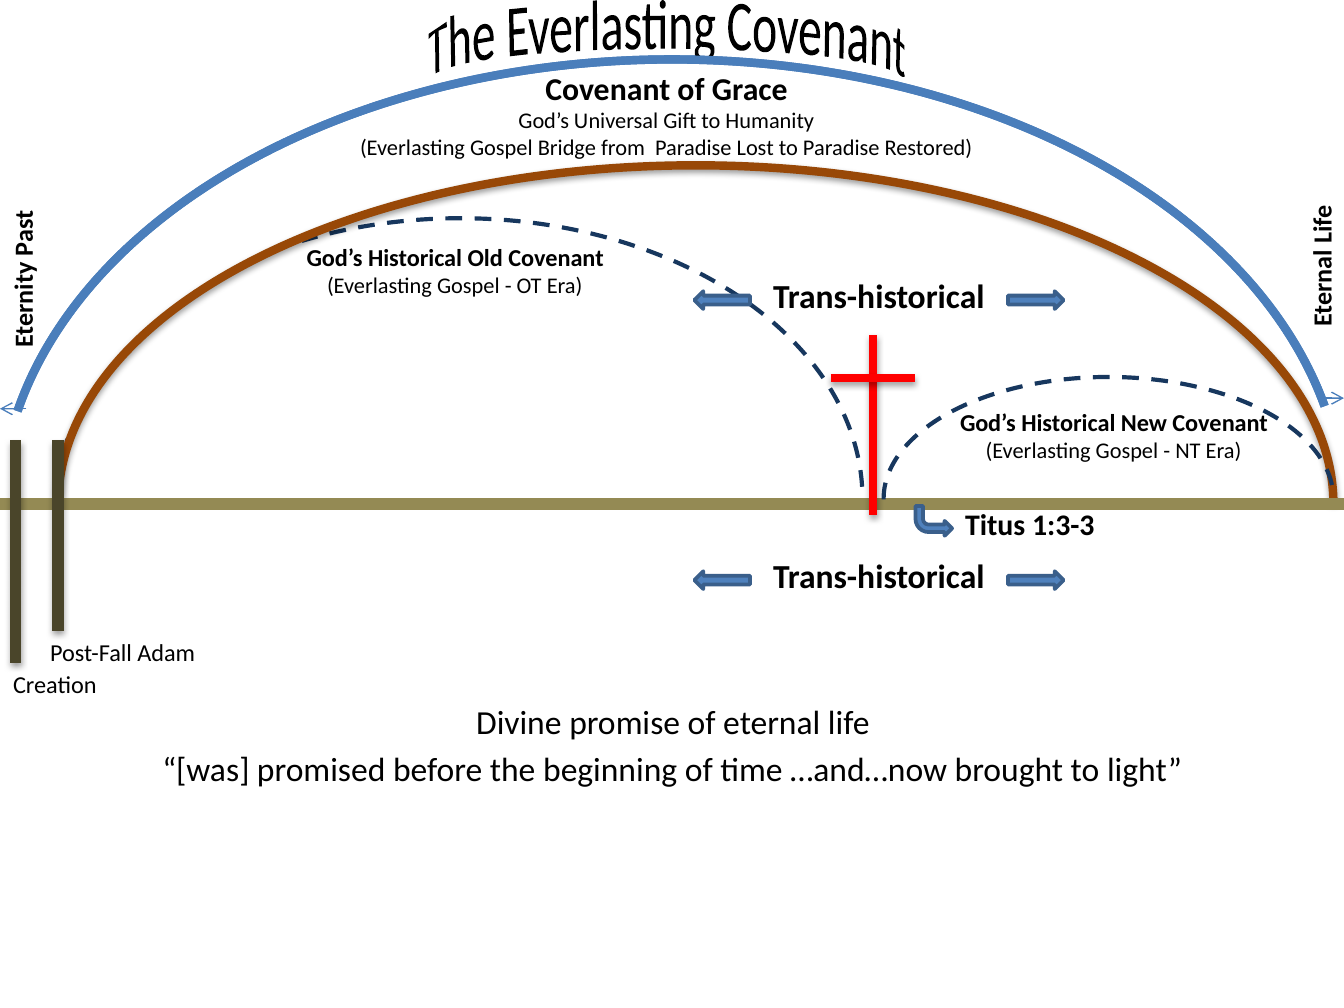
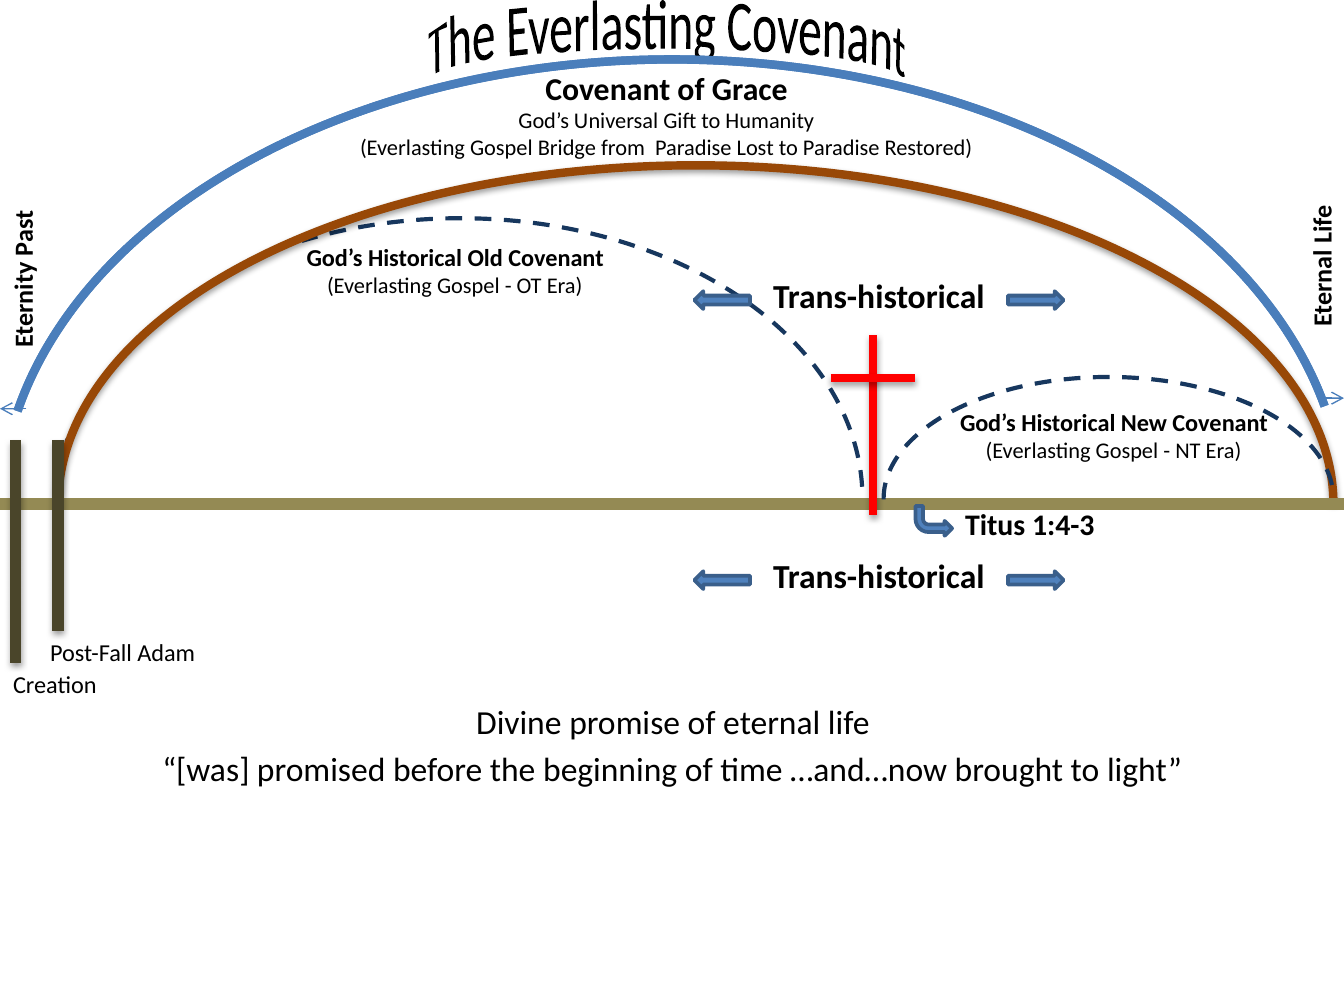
1:3-3: 1:3-3 -> 1:4-3 (1063, 526)
